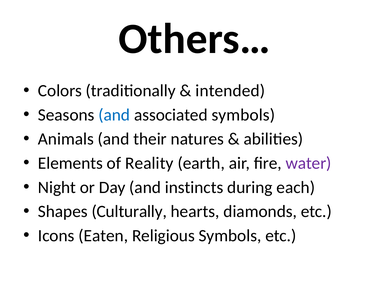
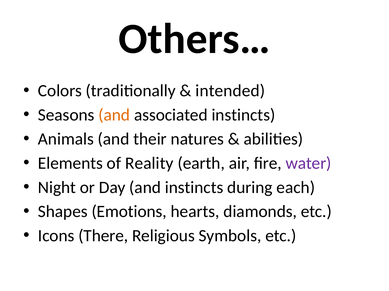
and colour: blue -> orange (114, 115)
associated symbols: symbols -> instincts (243, 115)
Culturally: Culturally -> Emotions (129, 212)
Eaten: Eaten -> There (103, 236)
